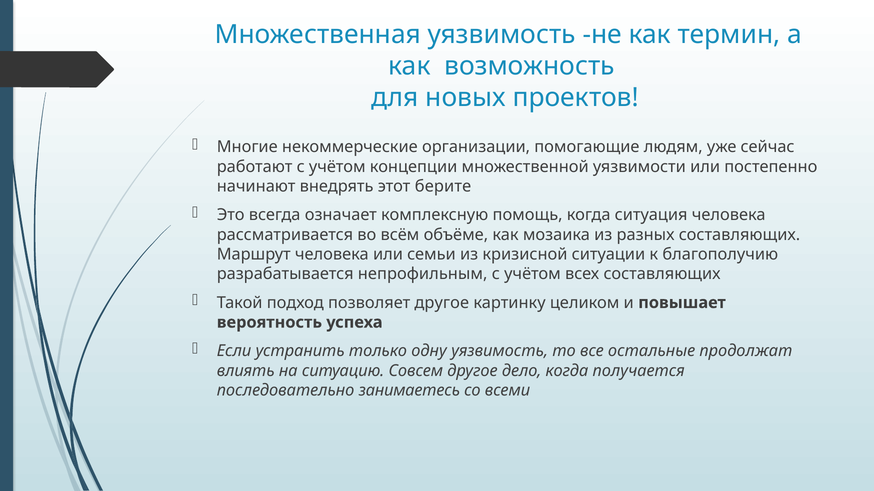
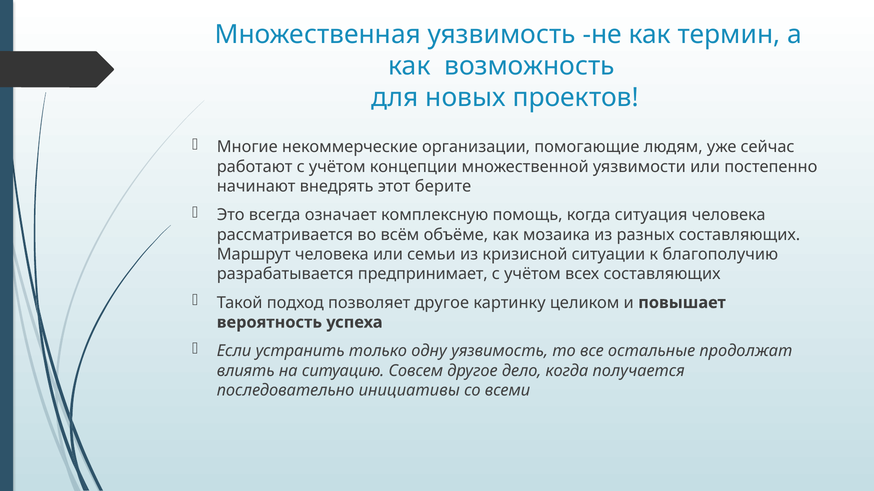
непрофильным: непрофильным -> предпринимает (423, 274)
занимаетесь: занимаетесь -> инициативы (409, 391)
